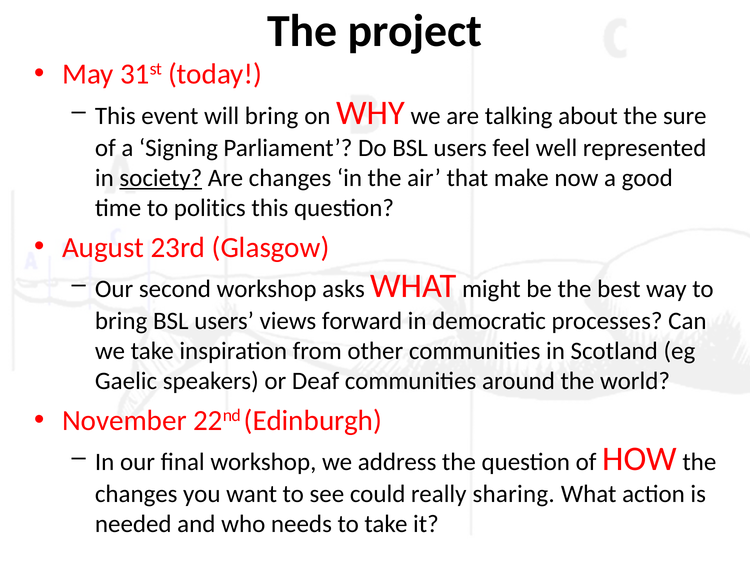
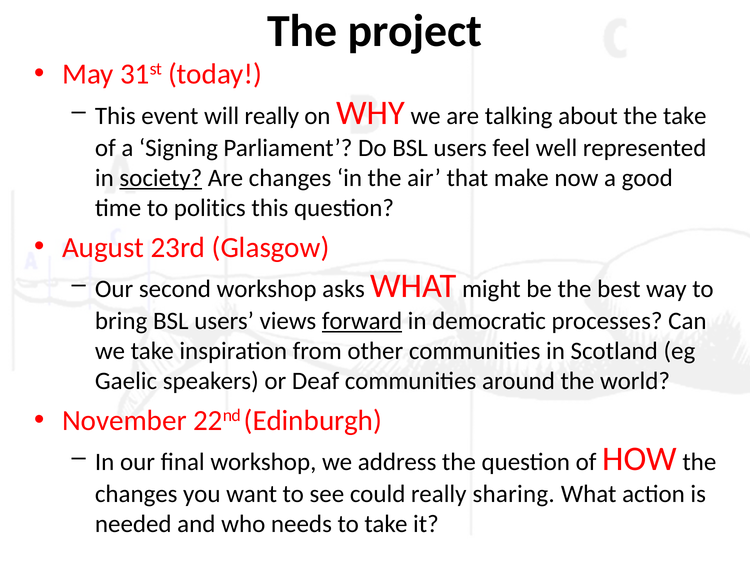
will bring: bring -> really (272, 116)
the sure: sure -> take (685, 116)
forward underline: none -> present (362, 321)
